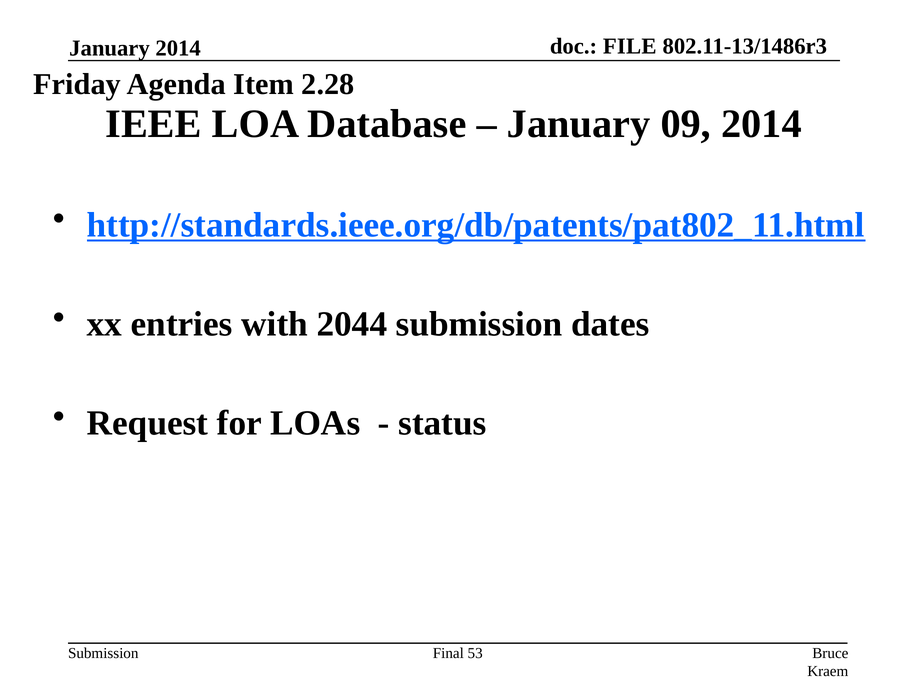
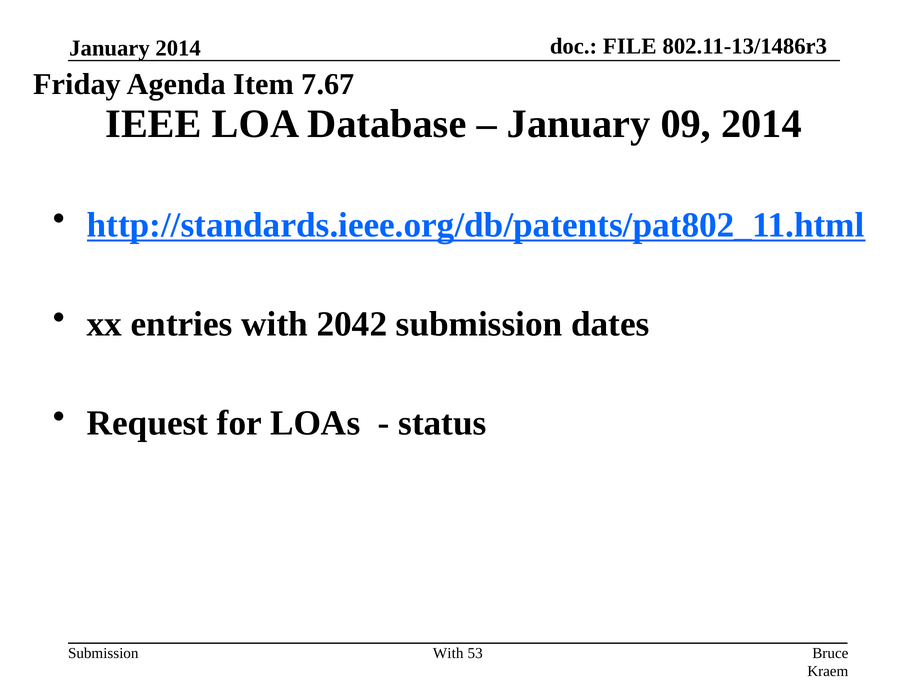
2.28: 2.28 -> 7.67 (328, 84)
2044: 2044 -> 2042 (352, 324)
Final: Final -> With (448, 653)
